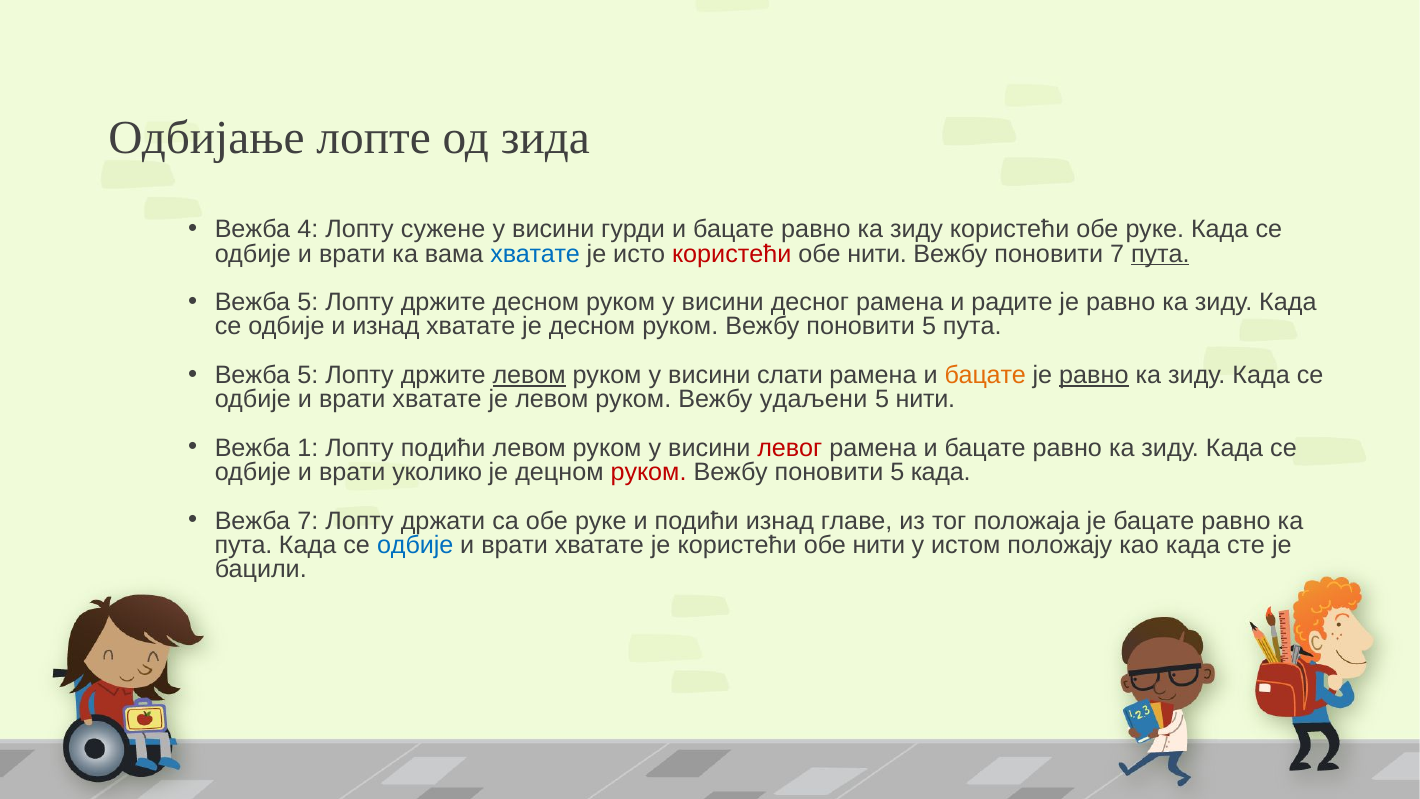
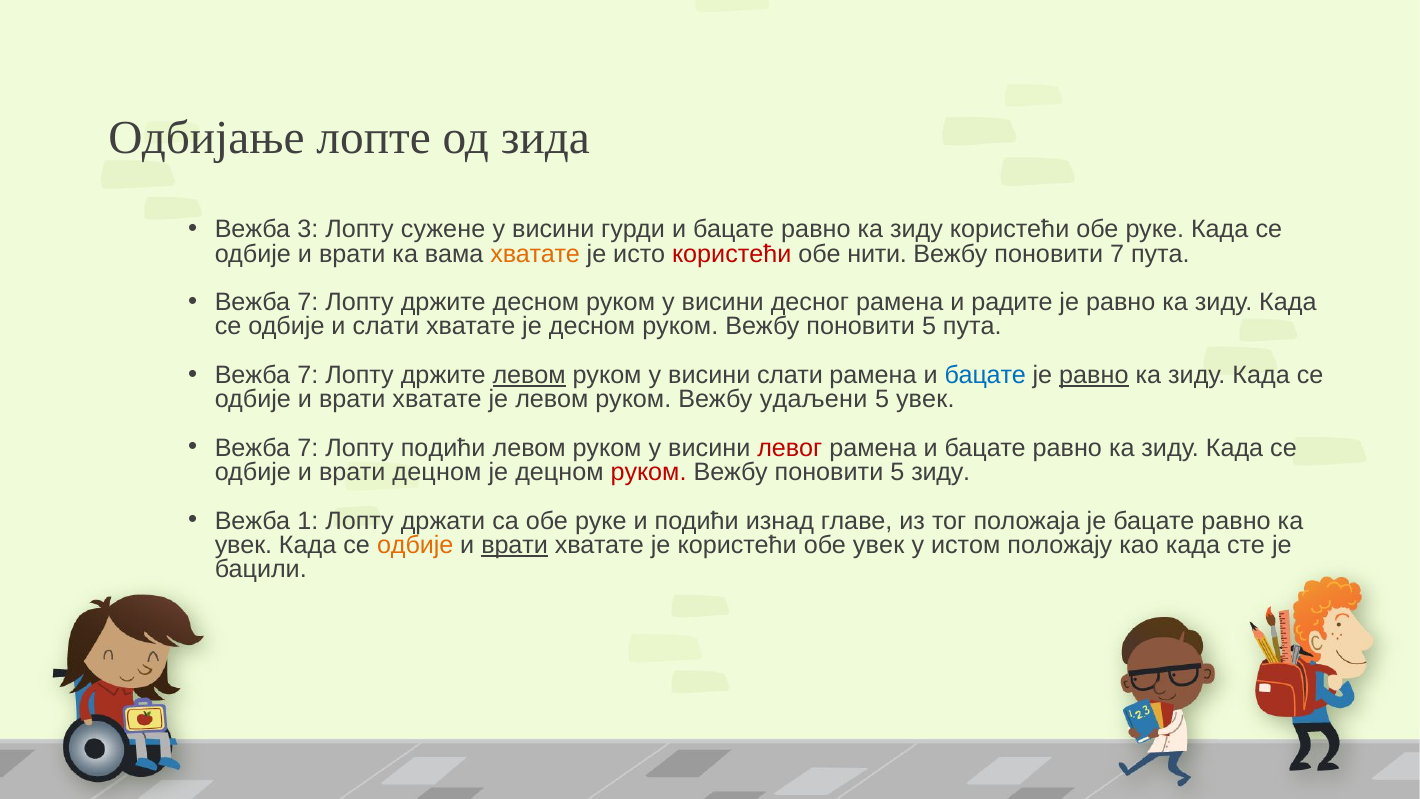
4: 4 -> 3 (308, 229)
хватате colour: blue -> orange (535, 254)
пута underline: present -> none (1160, 254)
5: 5 -> 7 (308, 302)
и изнад: изнад -> слати (386, 326)
5: 5 -> 7 (308, 375)
бацате colour: orange -> blue (985, 375)
5 нити: нити -> увек (925, 399)
1: 1 -> 7 (308, 448)
врати уколико: уколико -> децном (437, 472)
5 када: када -> зиду (941, 472)
Вежба 7: 7 -> 1 (308, 521)
пута: пута -> увек (243, 545)
одбије colour: blue -> orange (415, 545)
врати underline: none -> present (515, 545)
је користећи обе нити: нити -> увек (879, 545)
